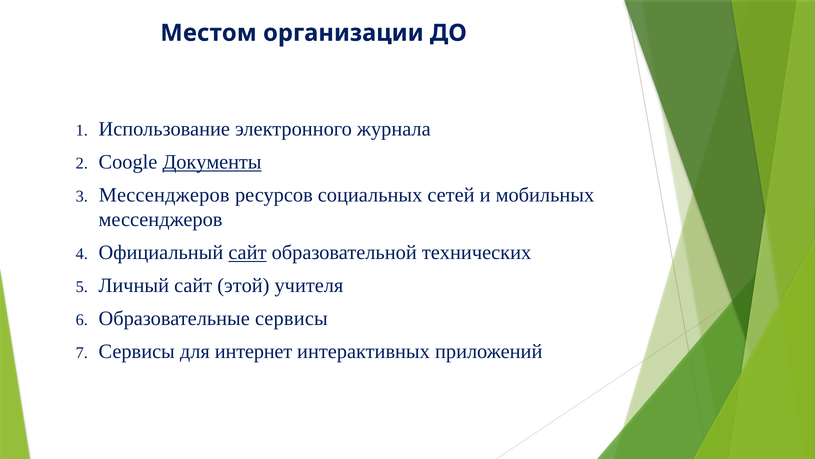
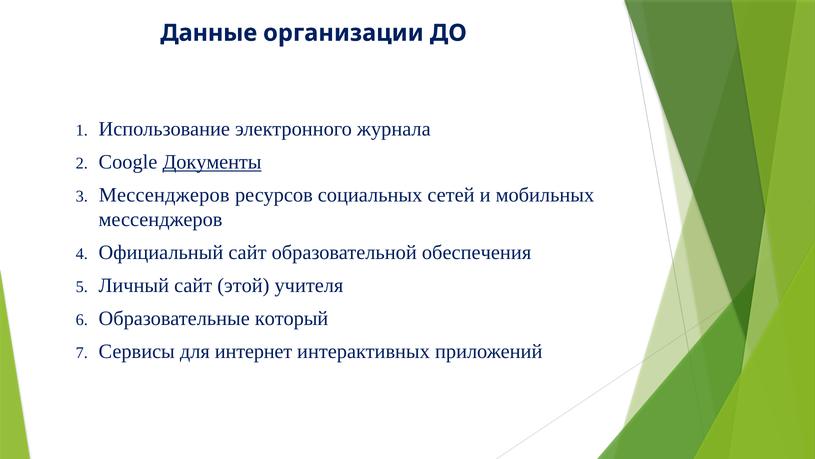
Местом: Местом -> Данные (209, 33)
сайт underline: present -> none (248, 252)
технических: технических -> обеспечения (477, 252)
Образовательные сервисы: сервисы -> который (292, 318)
